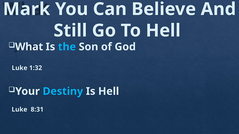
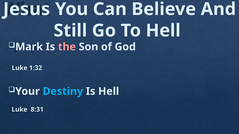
Mark: Mark -> Jesus (27, 9)
What: What -> Mark (29, 47)
the colour: light blue -> pink (67, 47)
